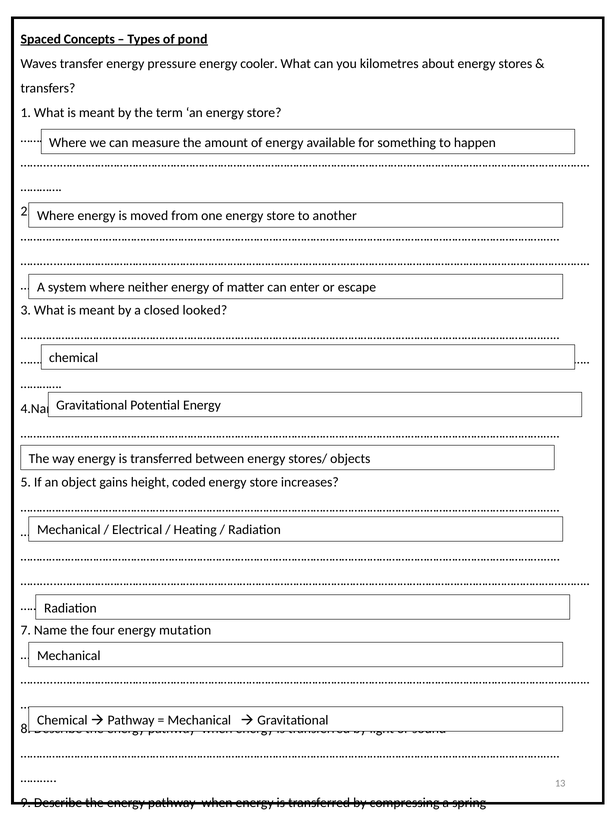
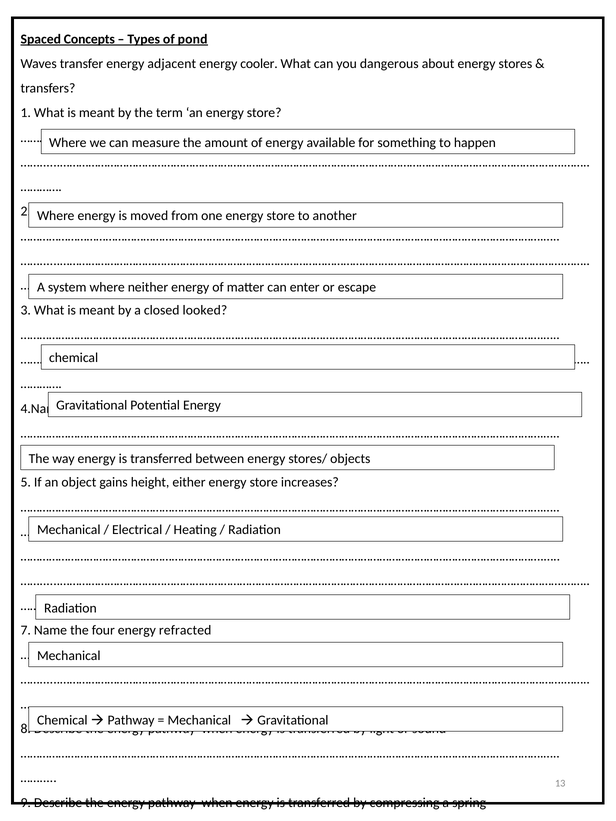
pressure: pressure -> adjacent (172, 64)
kilometres: kilometres -> dangerous (389, 64)
coded: coded -> either (189, 483)
mutation: mutation -> refracted (185, 630)
